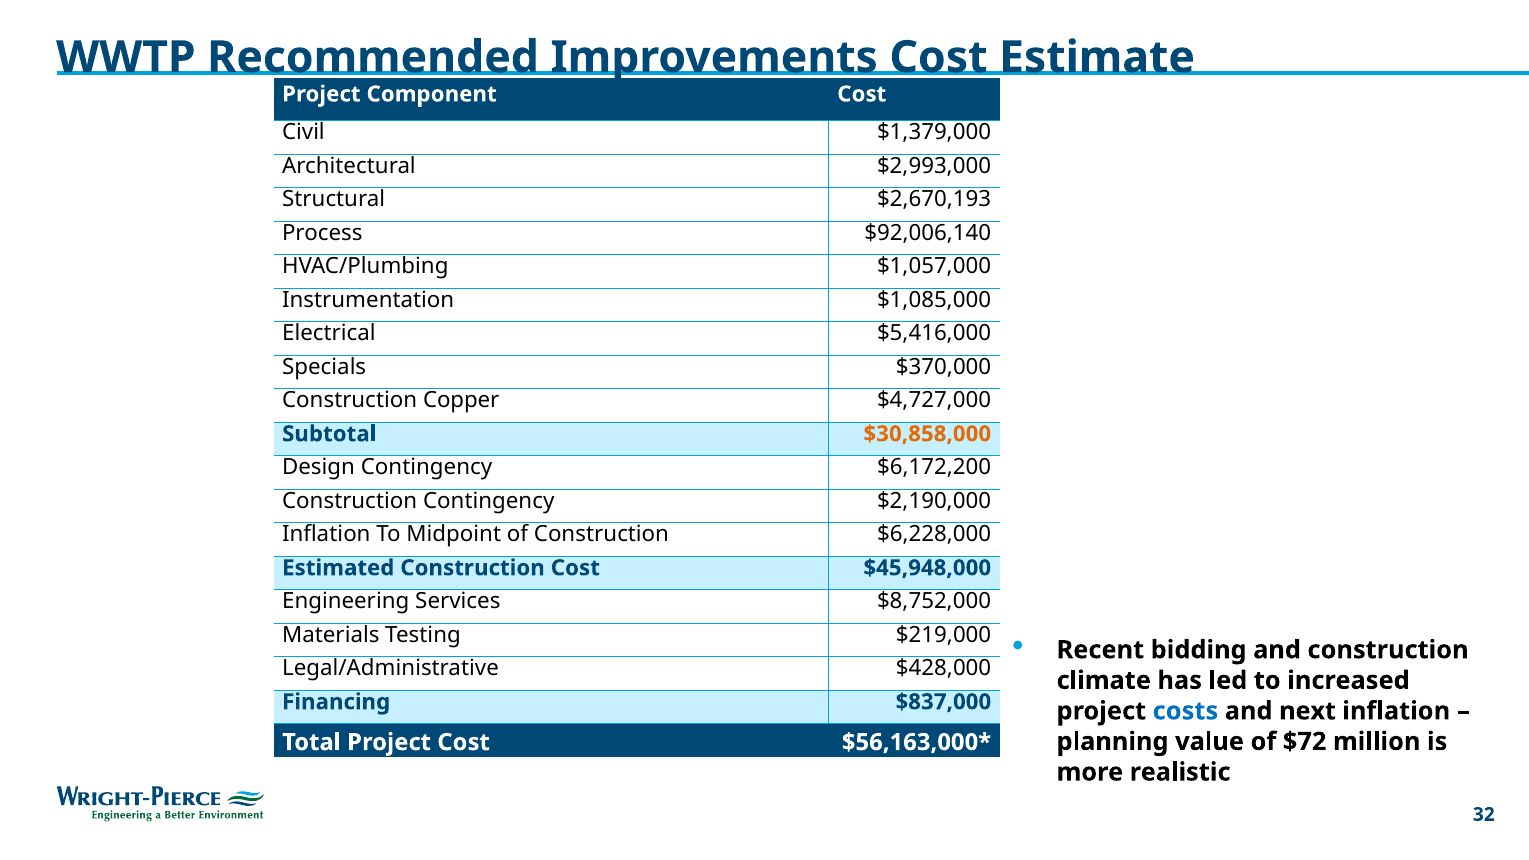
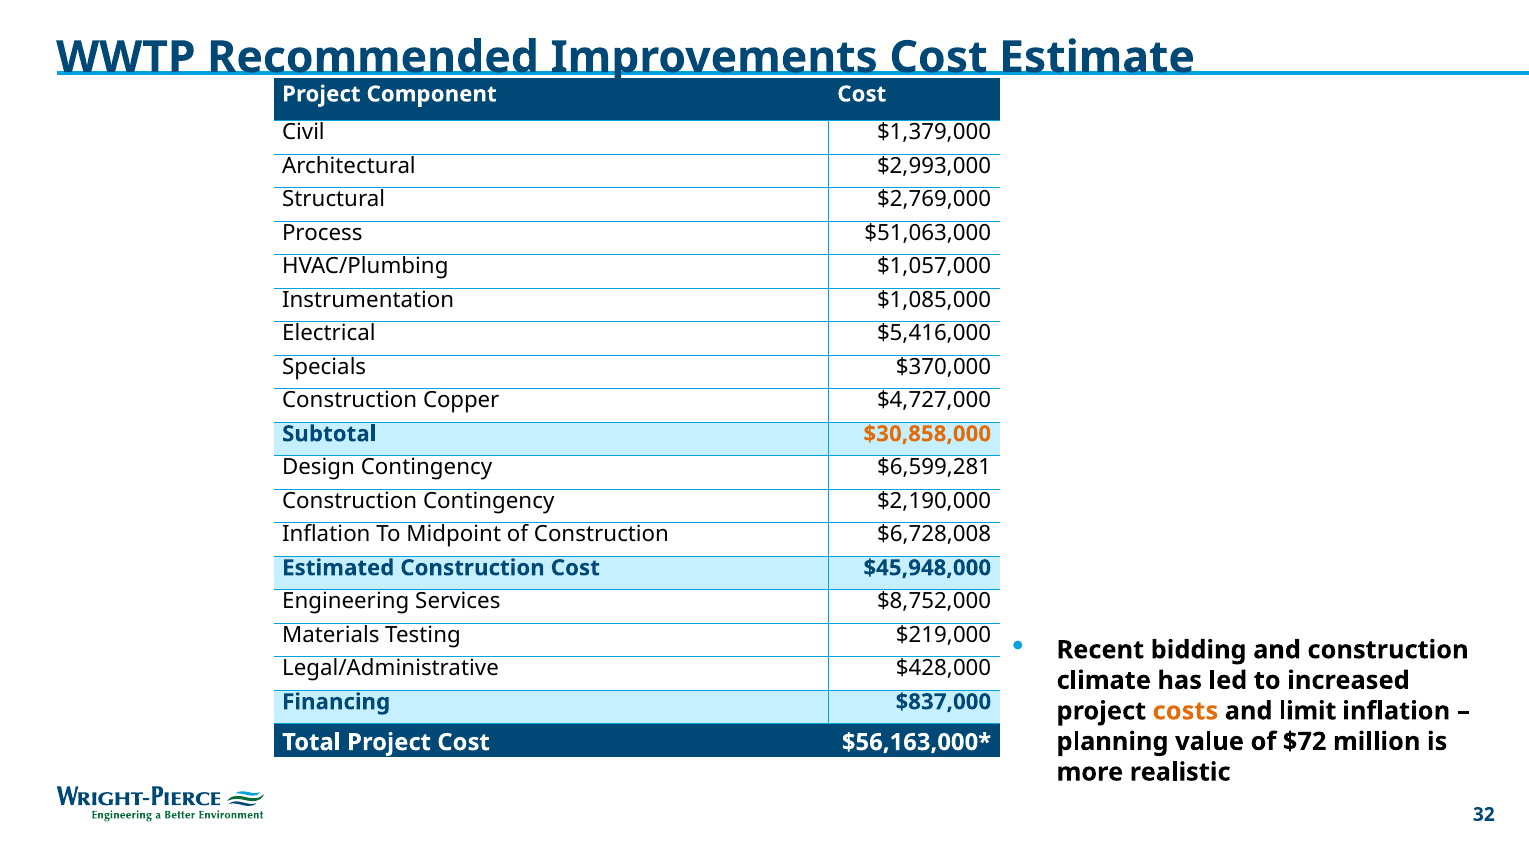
$2,670,193: $2,670,193 -> $2,769,000 (934, 199)
$92,006,140: $92,006,140 -> $51,063,000 (928, 233)
$6,172,200: $6,172,200 -> $6,599,281 (934, 467)
$6,228,000: $6,228,000 -> $6,728,008 (934, 534)
costs colour: blue -> orange (1185, 711)
next: next -> limit (1308, 711)
